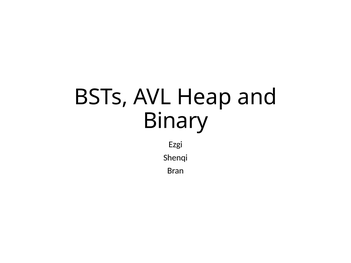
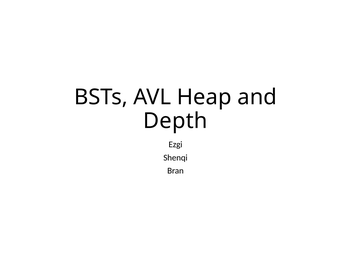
Binary: Binary -> Depth (175, 121)
